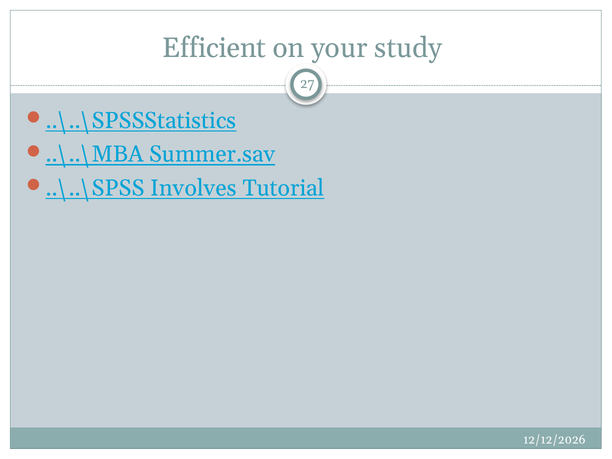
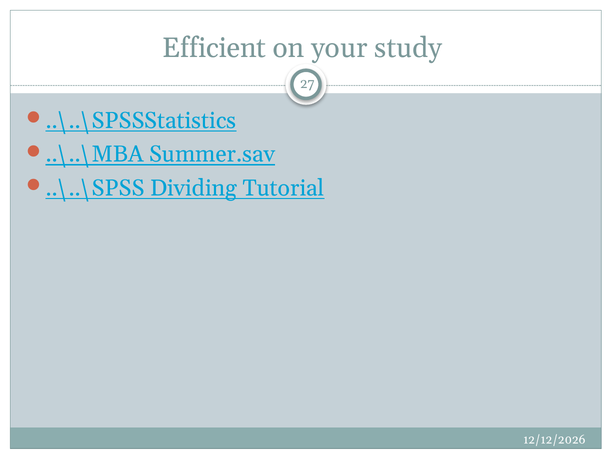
Involves: Involves -> Dividing (194, 188)
